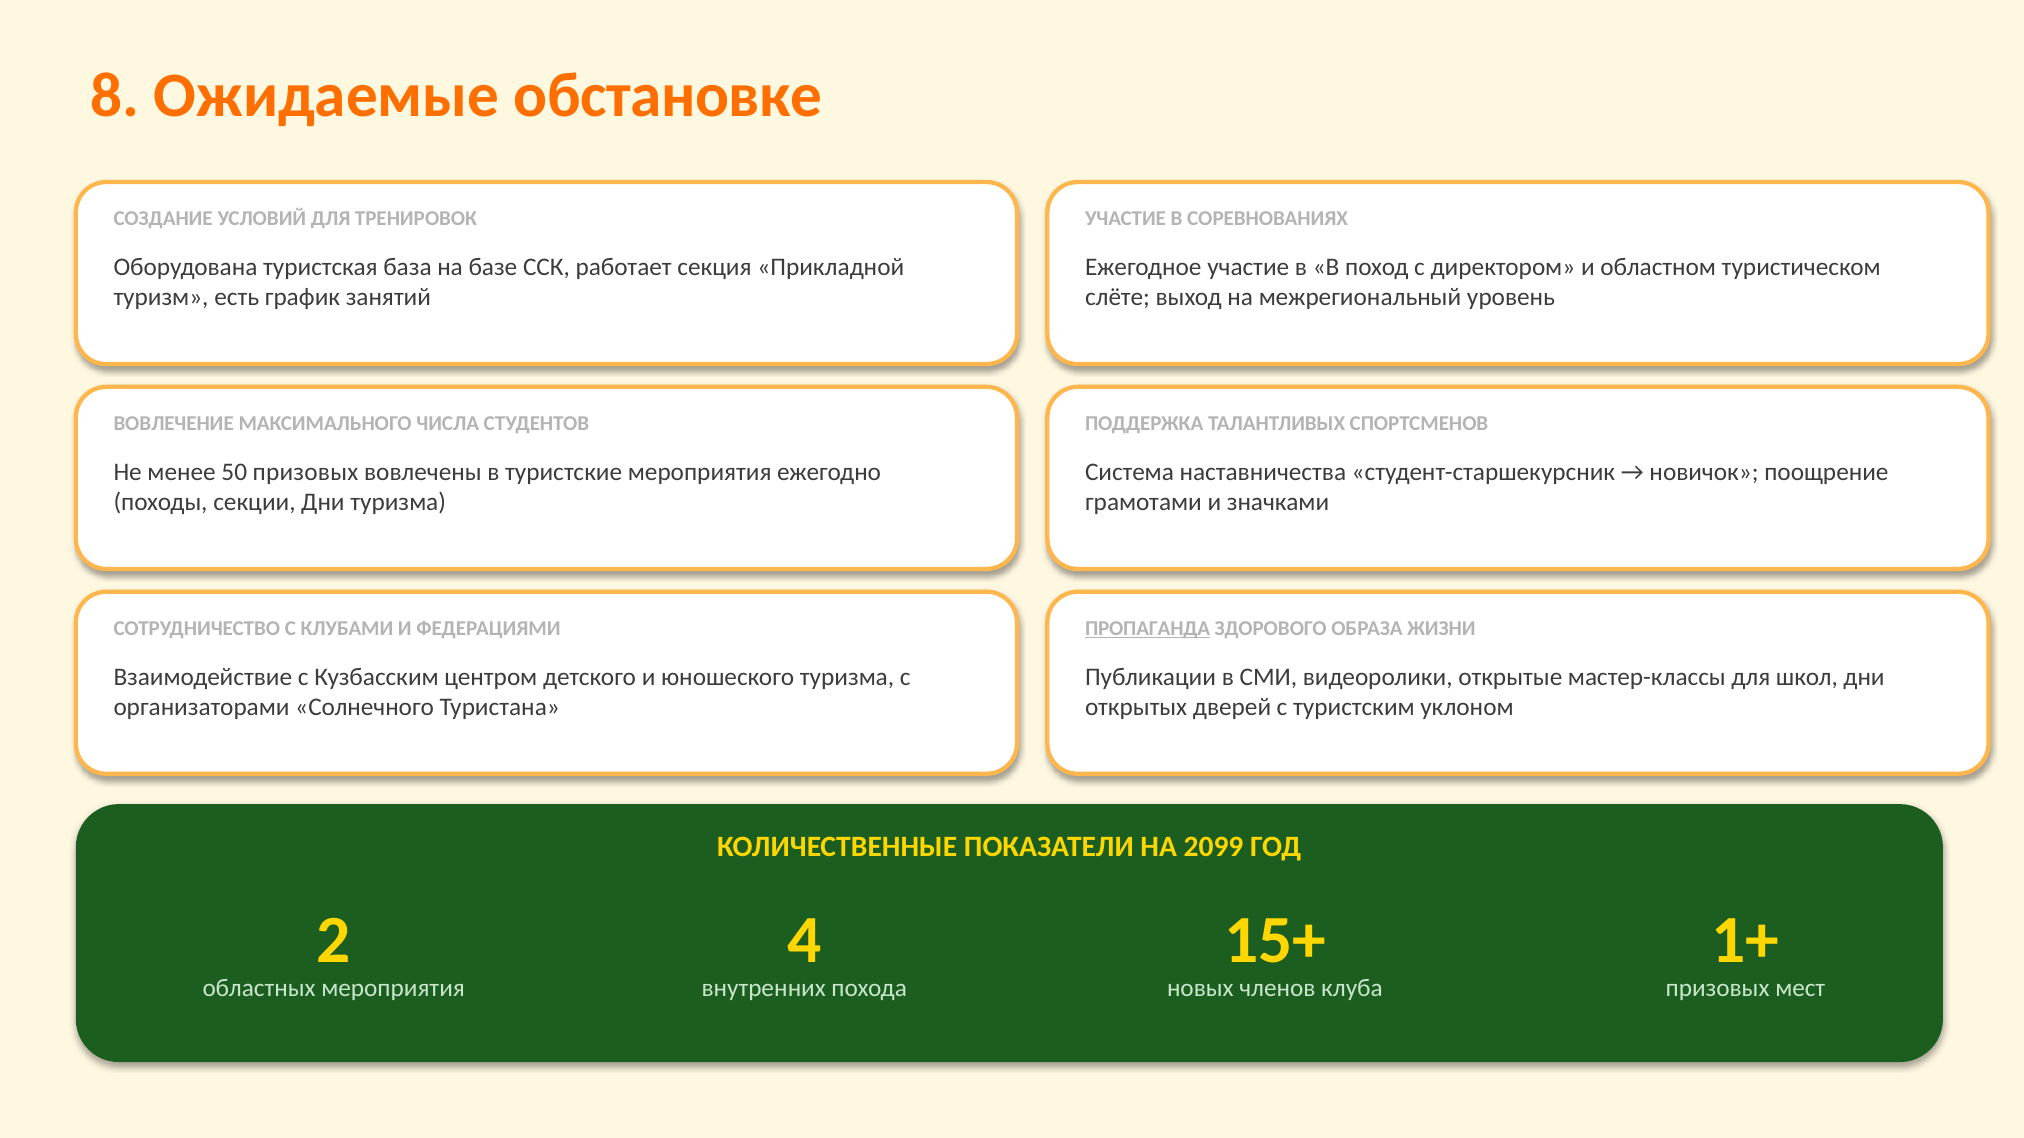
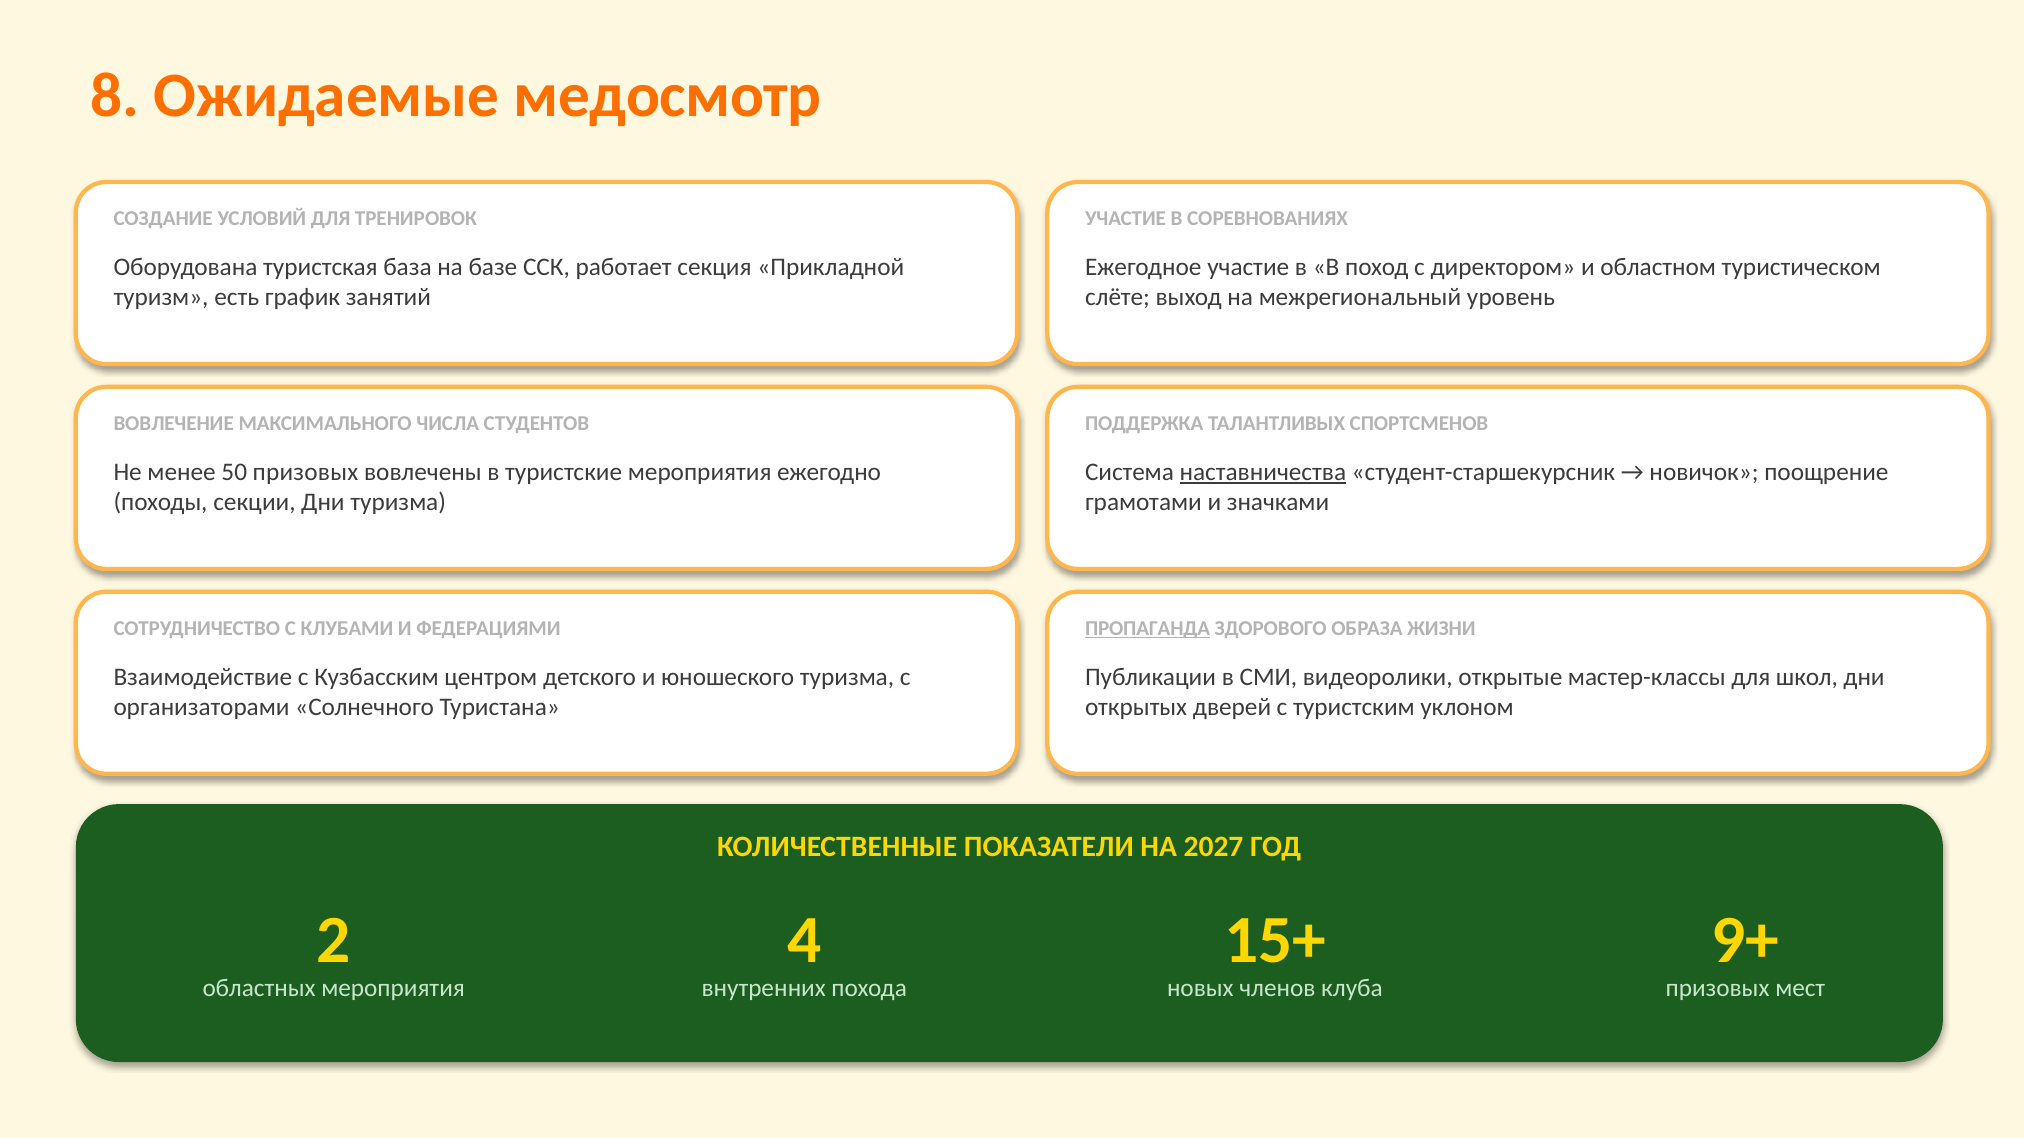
обстановке: обстановке -> медосмотр (668, 95)
наставничества underline: none -> present (1263, 472)
2099: 2099 -> 2027 (1213, 847)
1+: 1+ -> 9+ (1746, 941)
